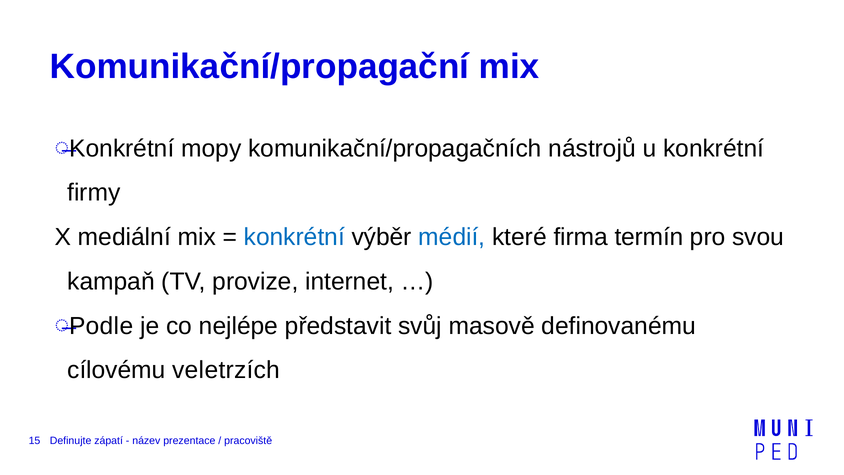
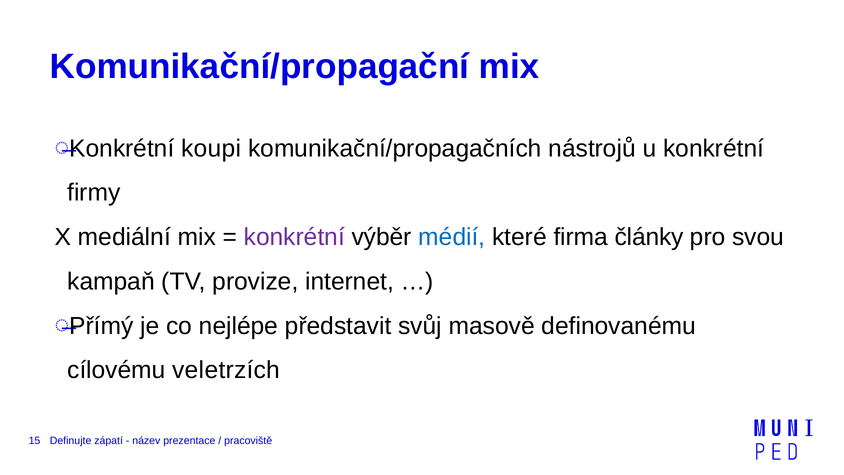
mopy: mopy -> koupi (211, 148)
konkrétní colour: blue -> purple (294, 237)
termín: termín -> články (649, 237)
Podle: Podle -> Přímý (101, 326)
